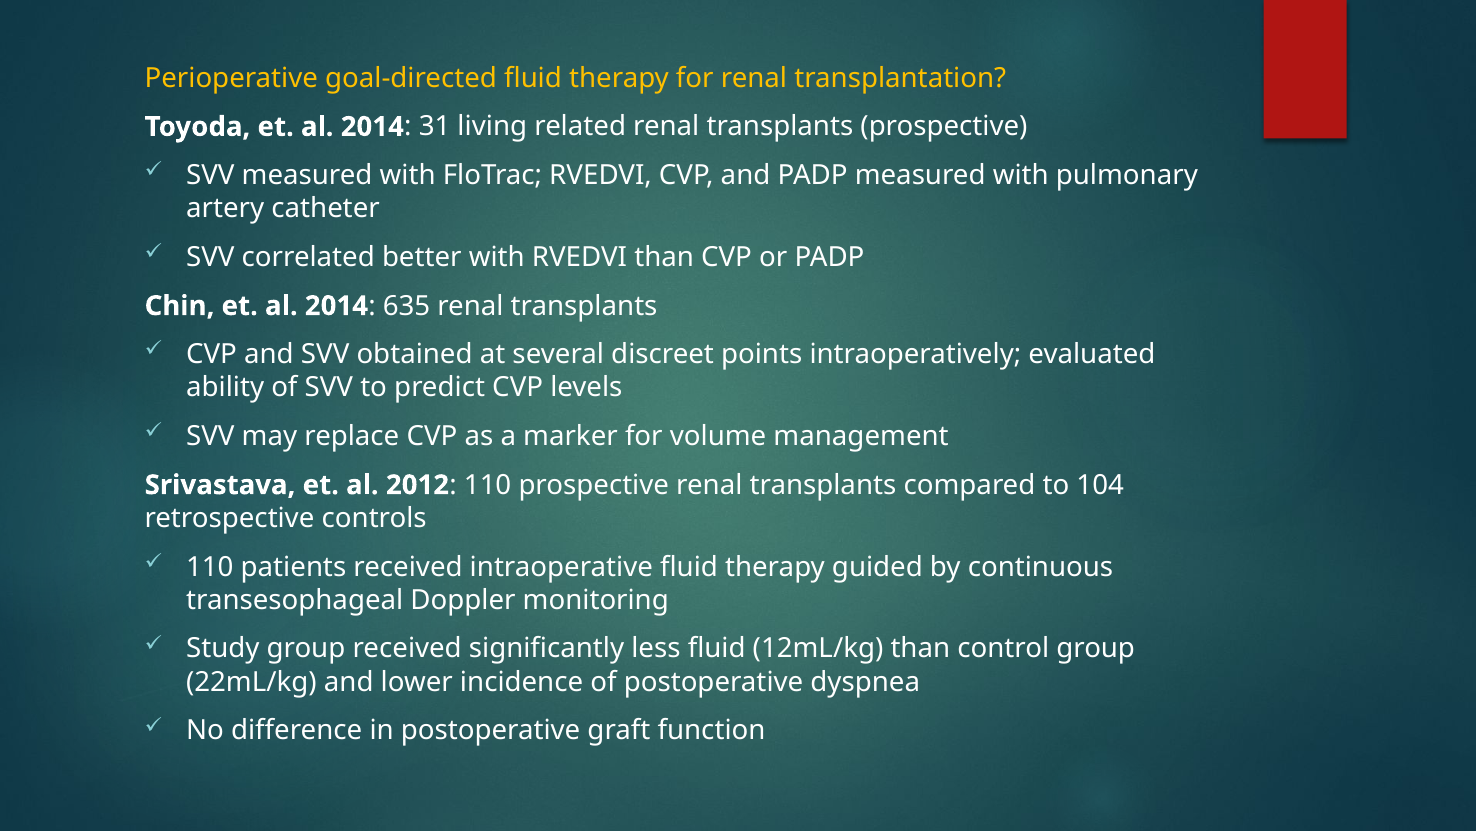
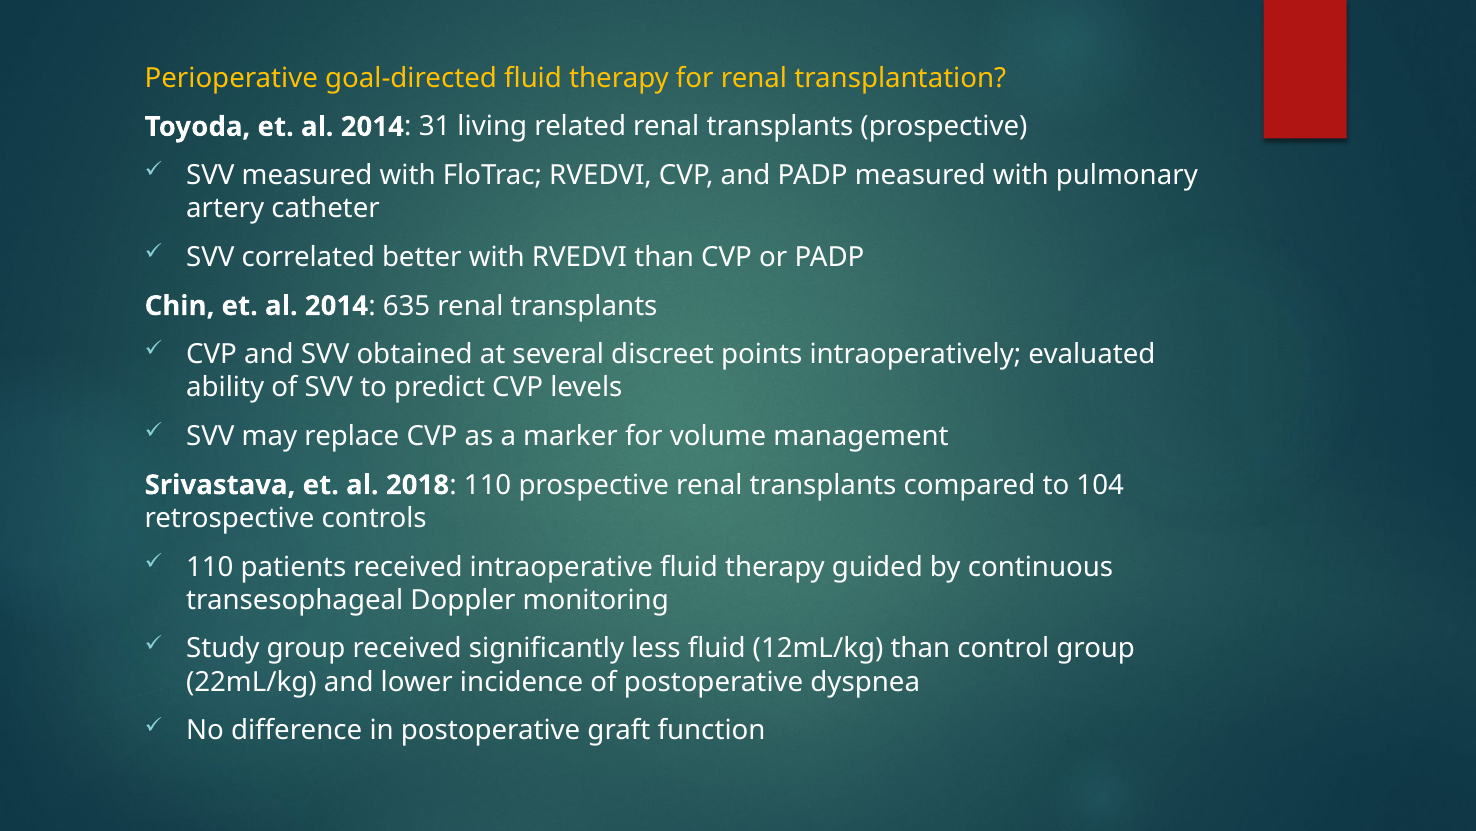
2012: 2012 -> 2018 (418, 485)
